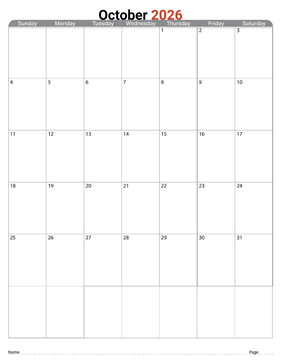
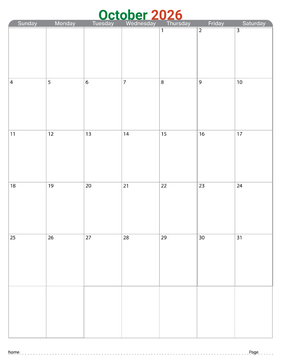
October colour: black -> green (123, 15)
